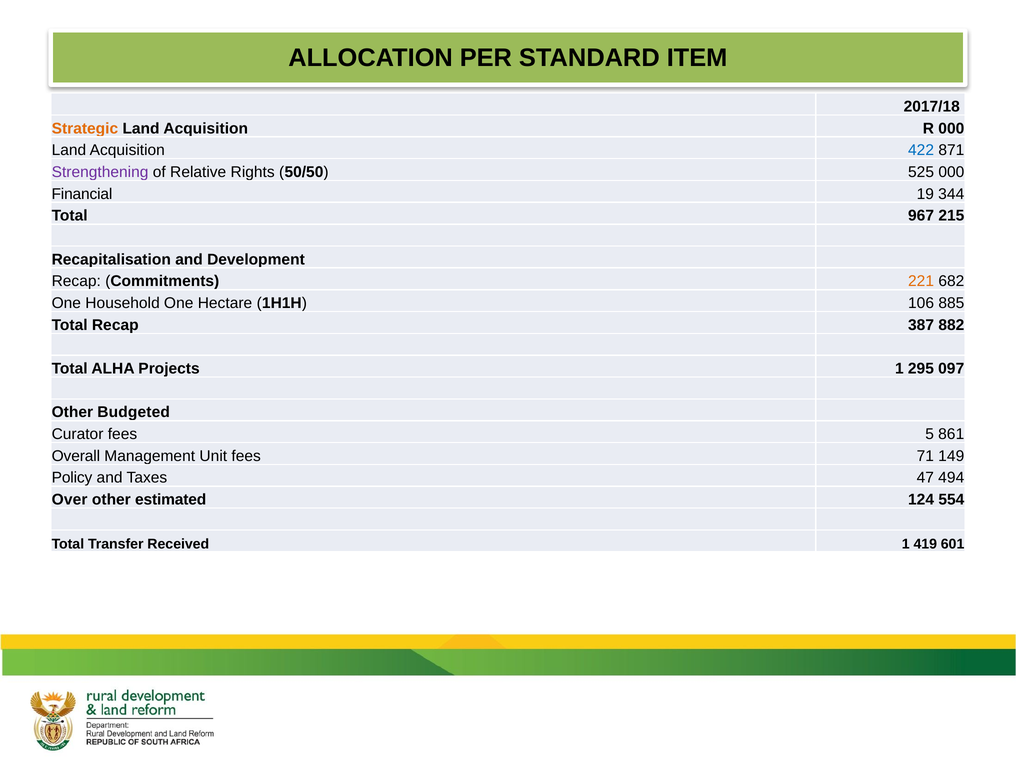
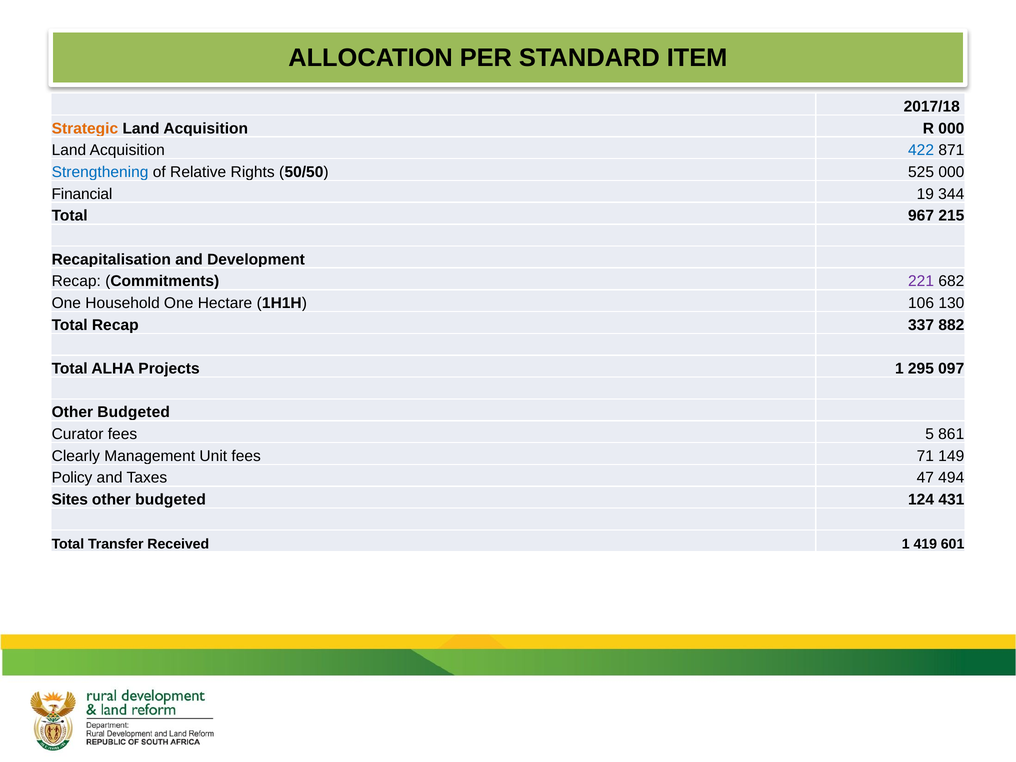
Strengthening colour: purple -> blue (100, 172)
221 colour: orange -> purple (921, 281)
885: 885 -> 130 (951, 303)
387: 387 -> 337 (921, 325)
Overall: Overall -> Clearly (76, 456)
Over: Over -> Sites (70, 500)
estimated: estimated -> budgeted (171, 500)
554: 554 -> 431 (951, 500)
